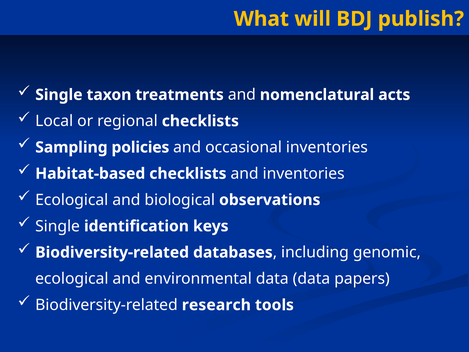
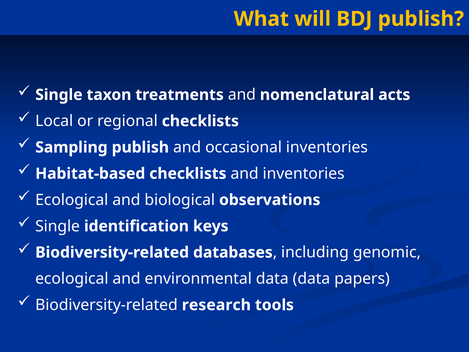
Sampling policies: policies -> publish (140, 147)
